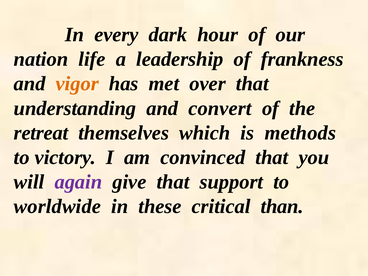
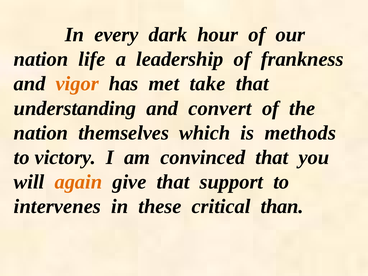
over: over -> take (207, 84)
retreat: retreat -> nation (41, 133)
again colour: purple -> orange (78, 182)
worldwide: worldwide -> intervenes (57, 206)
